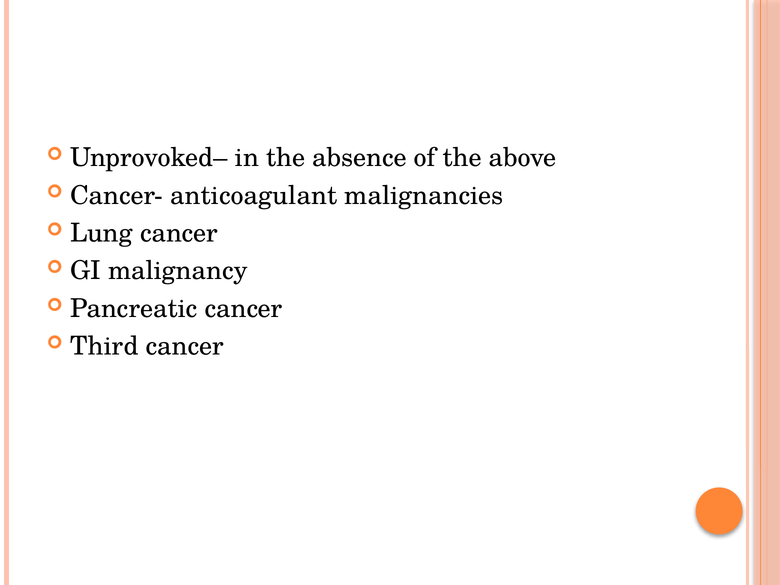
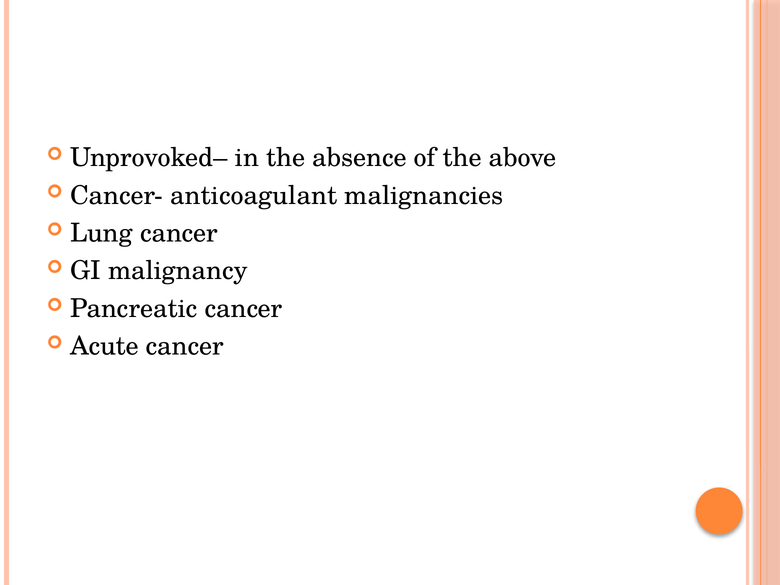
Third: Third -> Acute (104, 346)
